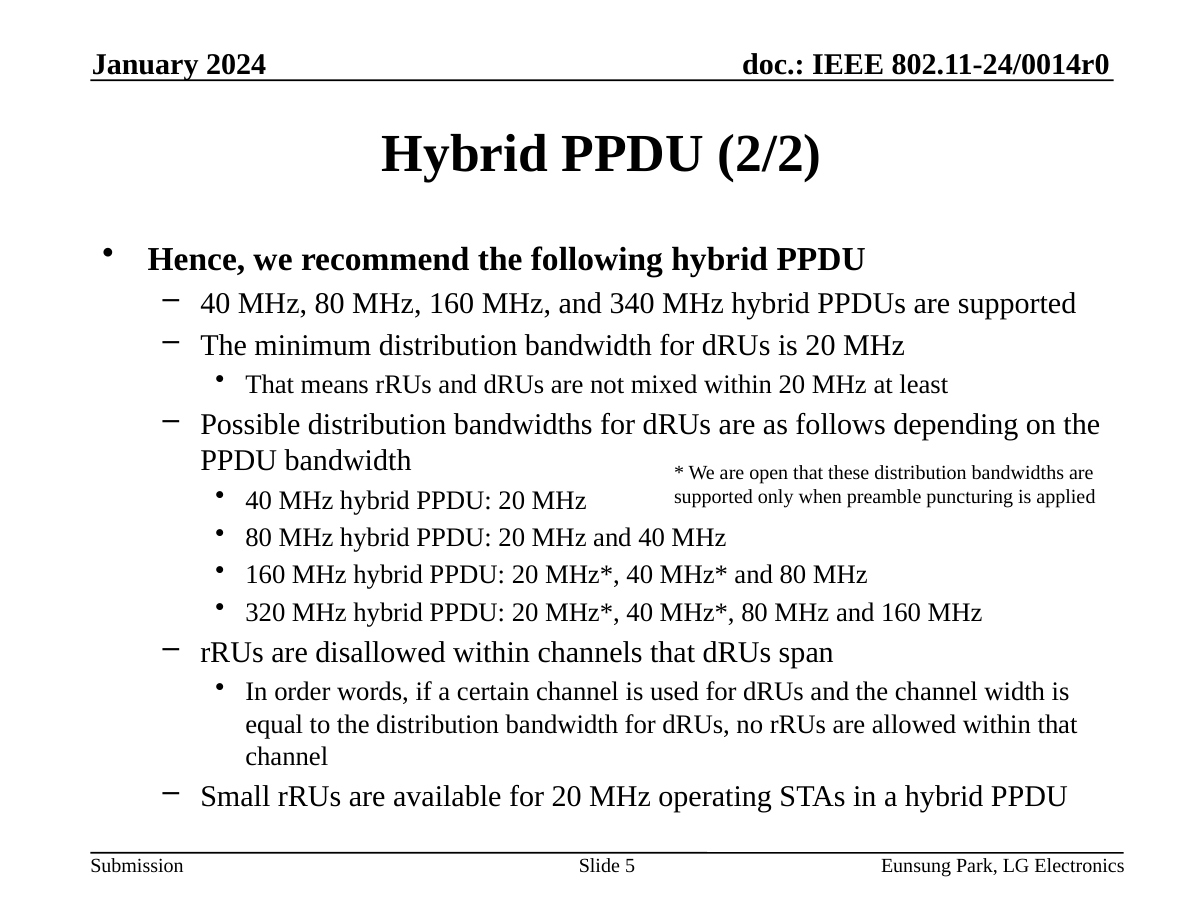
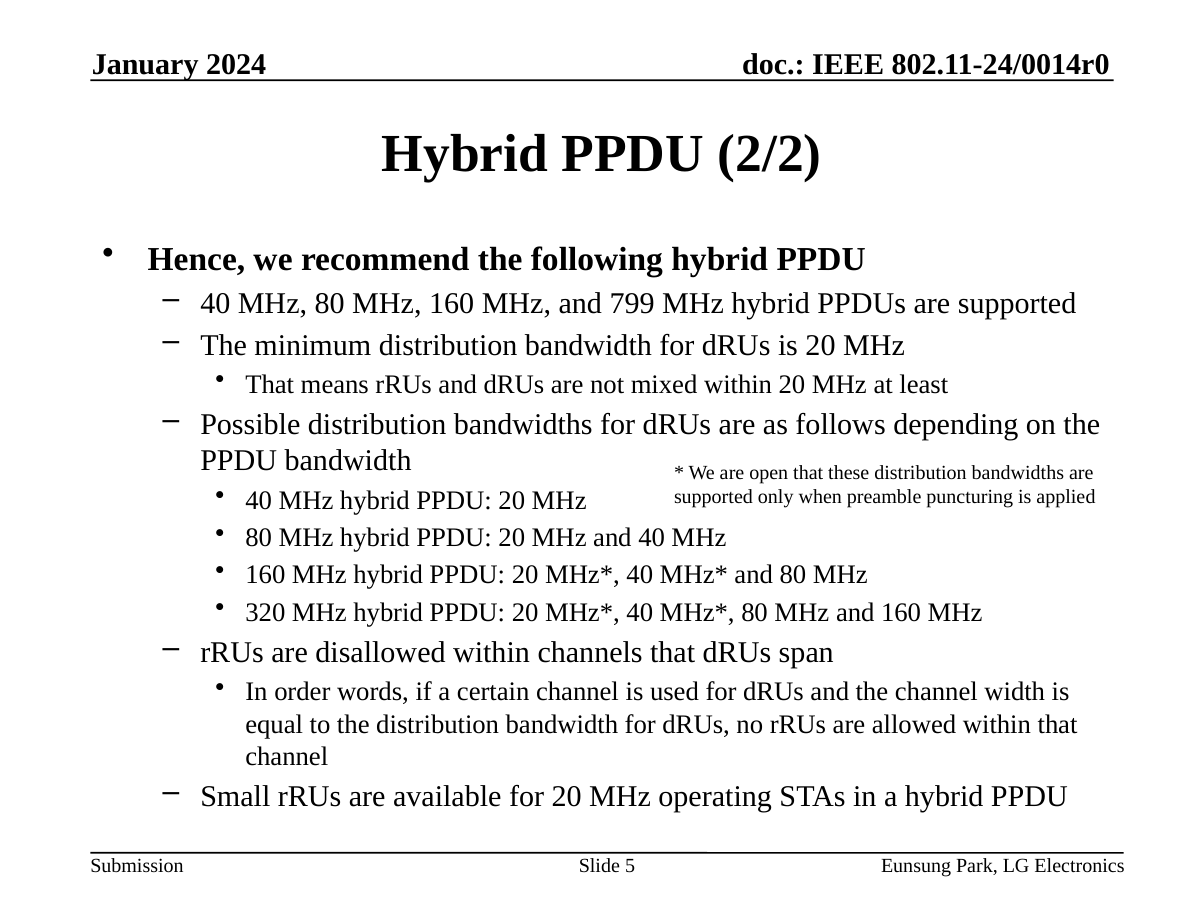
340: 340 -> 799 (632, 303)
